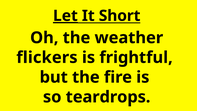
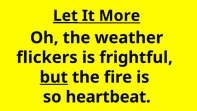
Short: Short -> More (119, 16)
but underline: none -> present (54, 77)
teardrops: teardrops -> heartbeat (108, 97)
